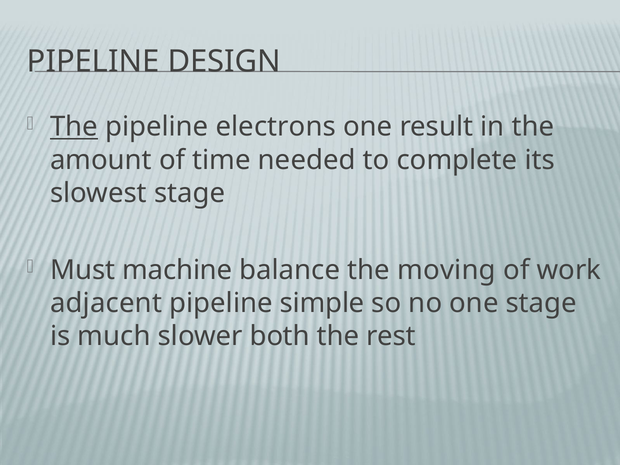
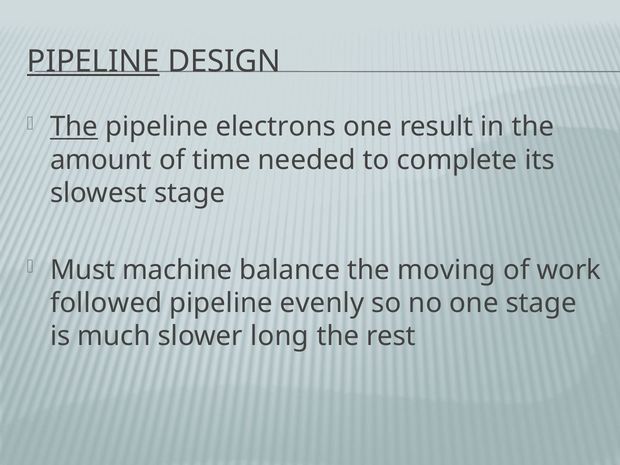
PIPELINE underline: none -> present (93, 62)
adjacent: adjacent -> followed (106, 303)
simple: simple -> evenly (322, 303)
both: both -> long (280, 336)
